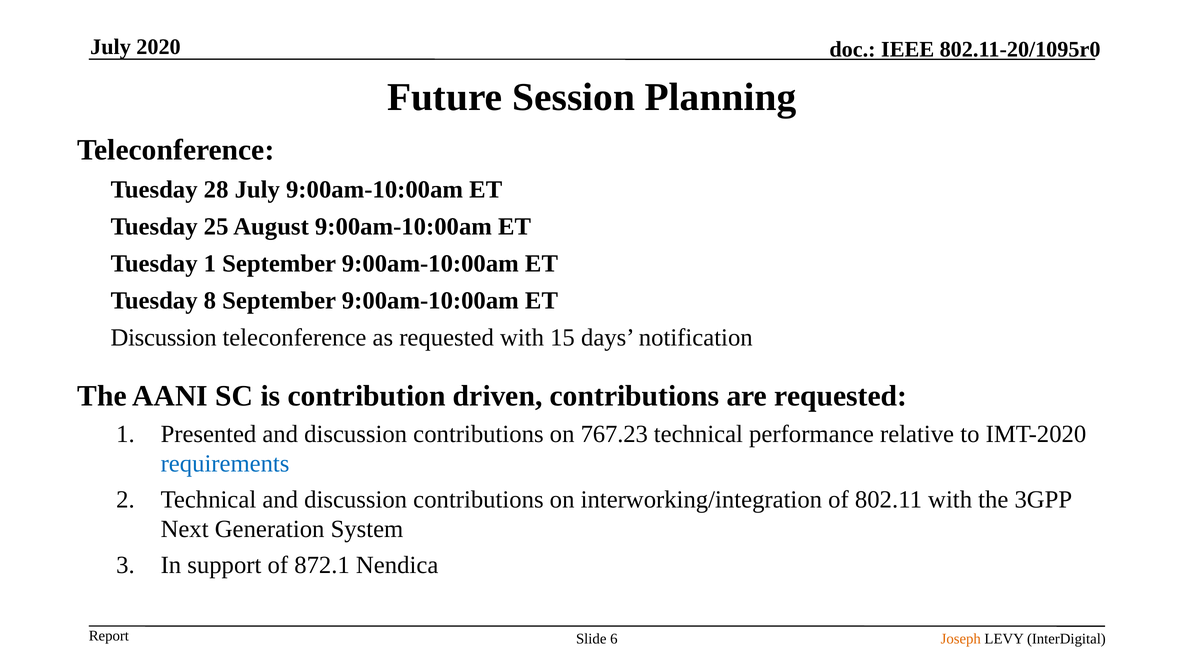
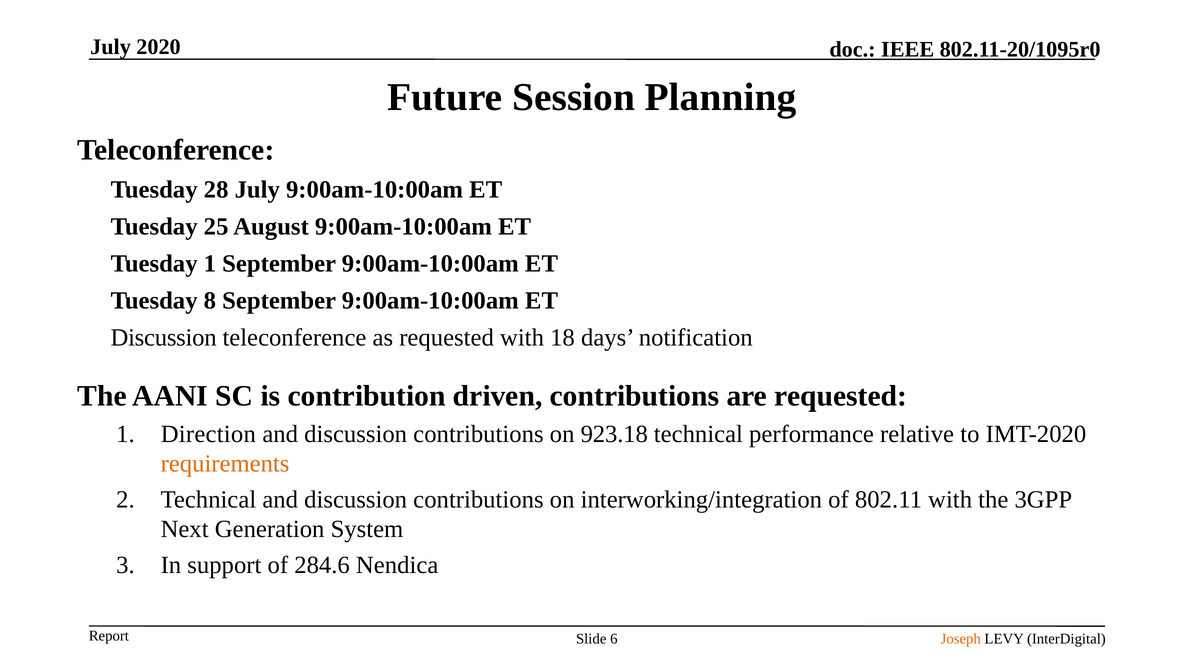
15: 15 -> 18 (563, 338)
Presented: Presented -> Direction (208, 434)
767.23: 767.23 -> 923.18 (614, 434)
requirements colour: blue -> orange (225, 464)
872.1: 872.1 -> 284.6 (322, 565)
